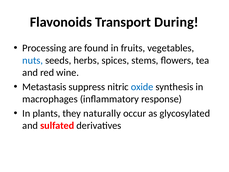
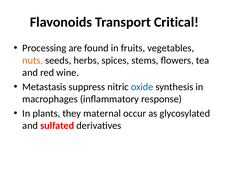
During: During -> Critical (176, 22)
nuts colour: blue -> orange (33, 60)
naturally: naturally -> maternal (102, 113)
